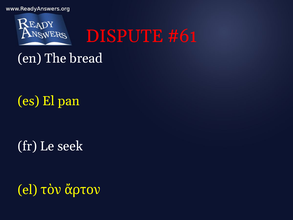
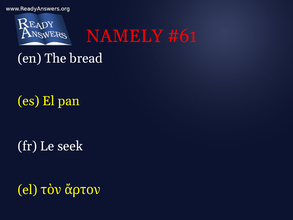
DISPUTE: DISPUTE -> NAMELY (125, 36)
